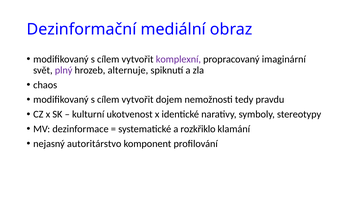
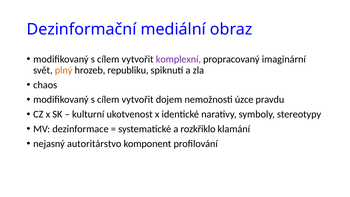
plný colour: purple -> orange (64, 70)
alternuje: alternuje -> republiku (128, 70)
tedy: tedy -> úzce (244, 100)
